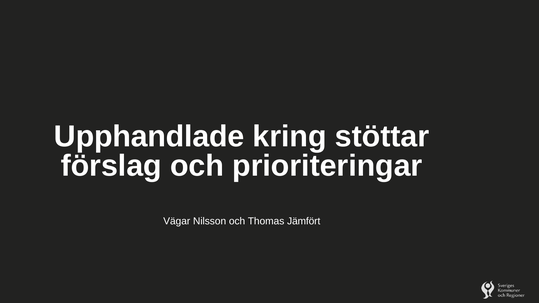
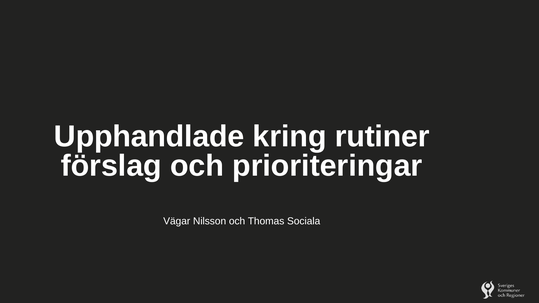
stöttar: stöttar -> rutiner (382, 137)
Jämfört: Jämfört -> Sociala (304, 221)
